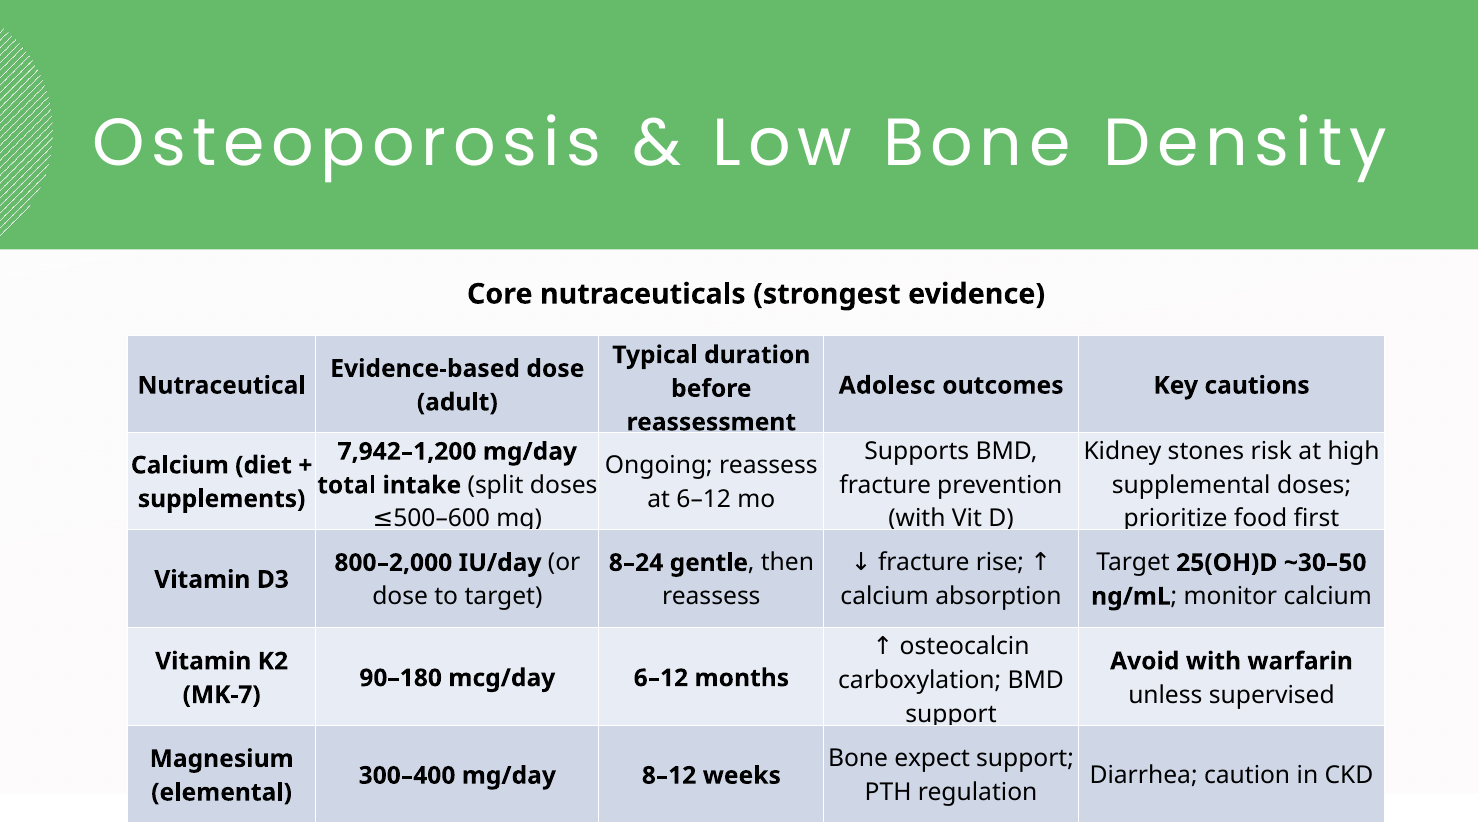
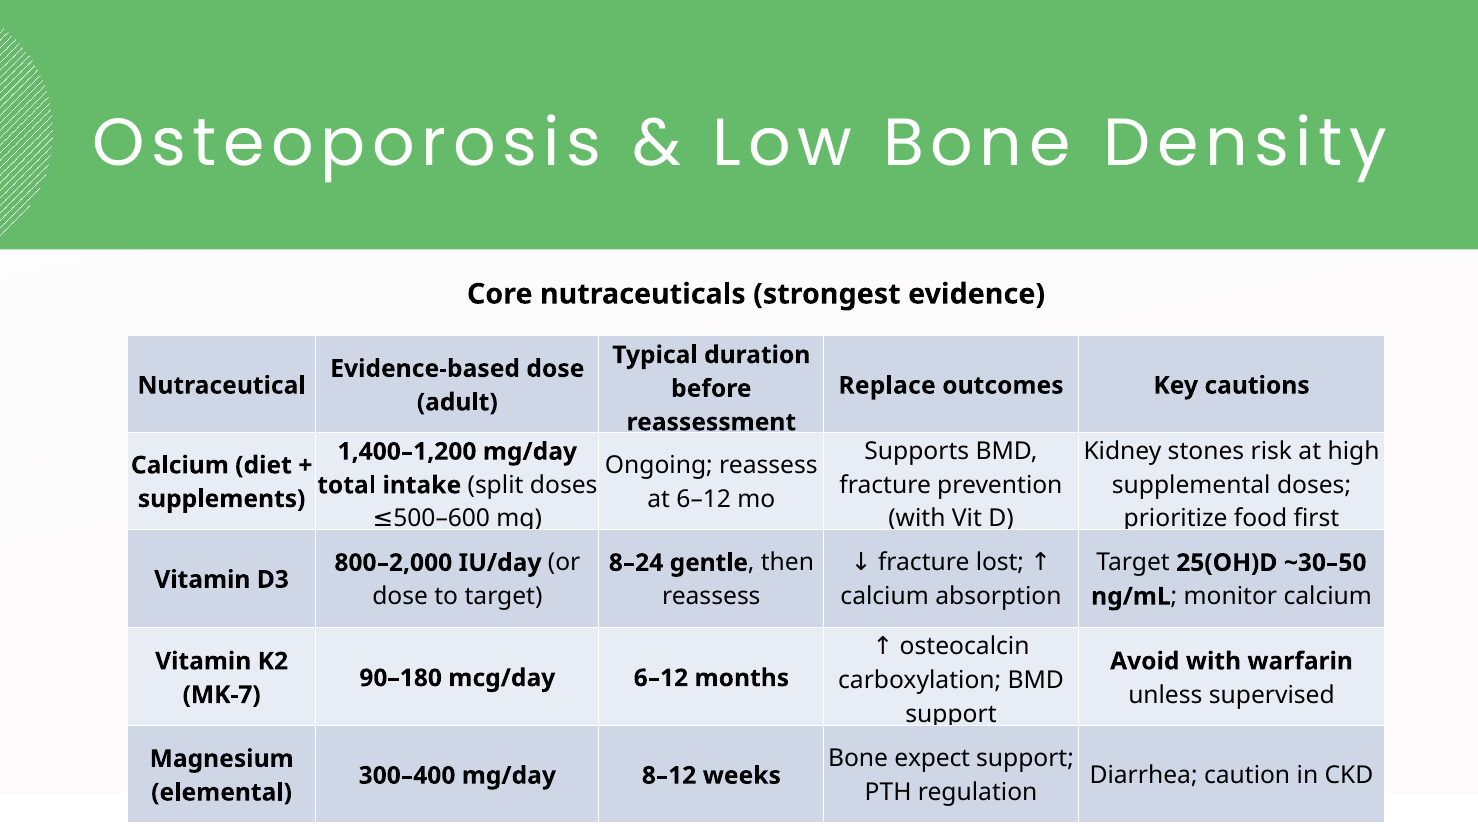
Adolesc: Adolesc -> Replace (887, 386)
7,942–1,200: 7,942–1,200 -> 1,400–1,200 (407, 452)
rise: rise -> lost (1000, 563)
